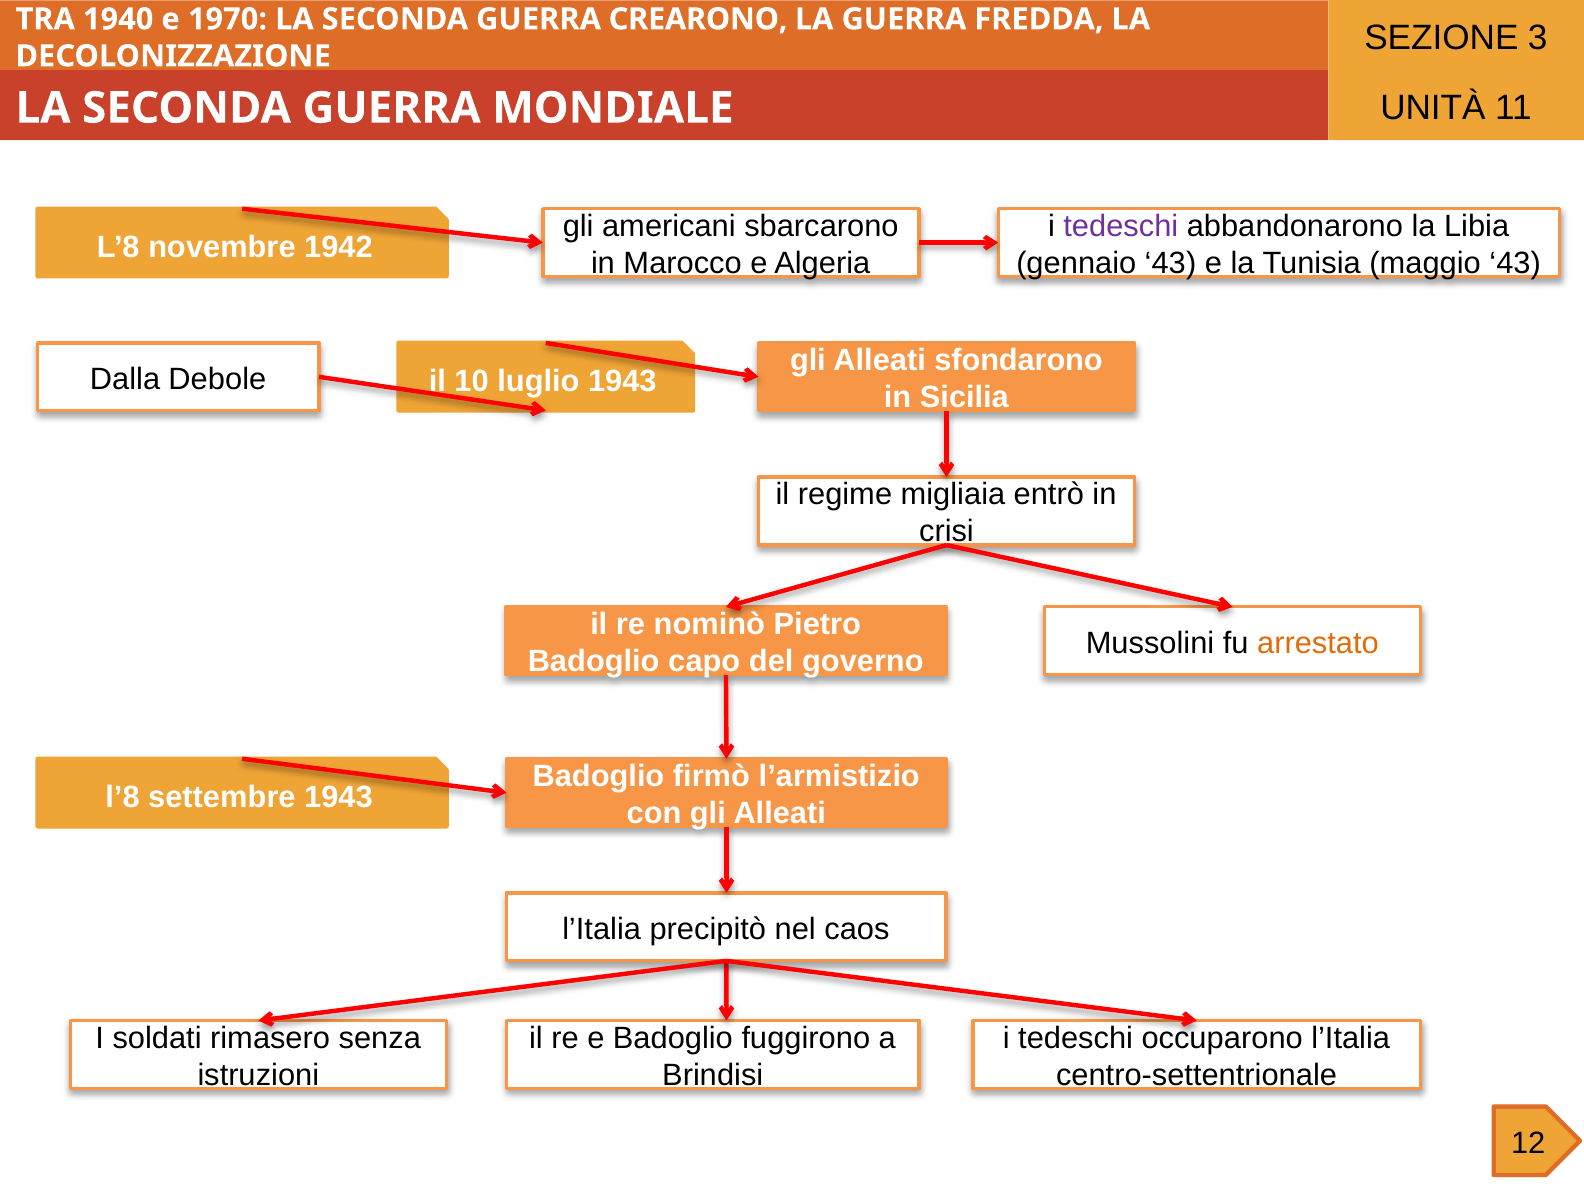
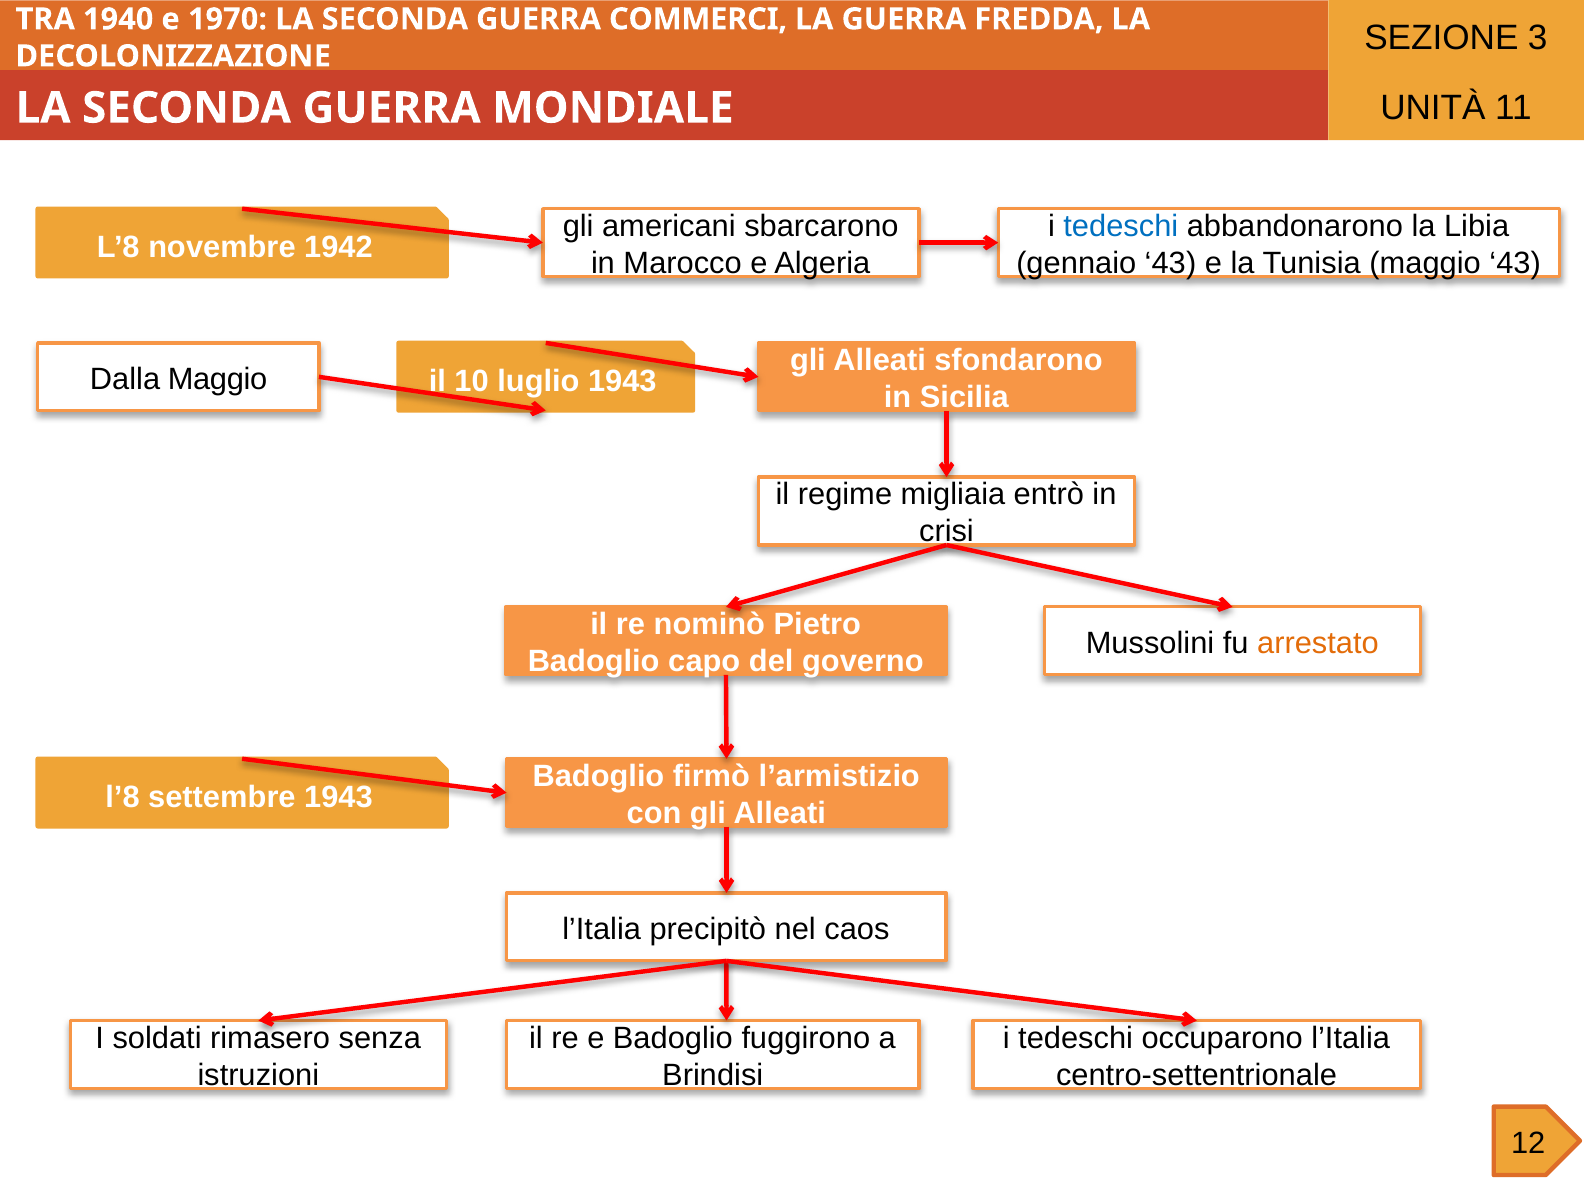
CREARONO: CREARONO -> COMMERCI (698, 19)
tedeschi colour: purple -> blue (1121, 226)
Dalla Debole: Debole -> Maggio (218, 379)
